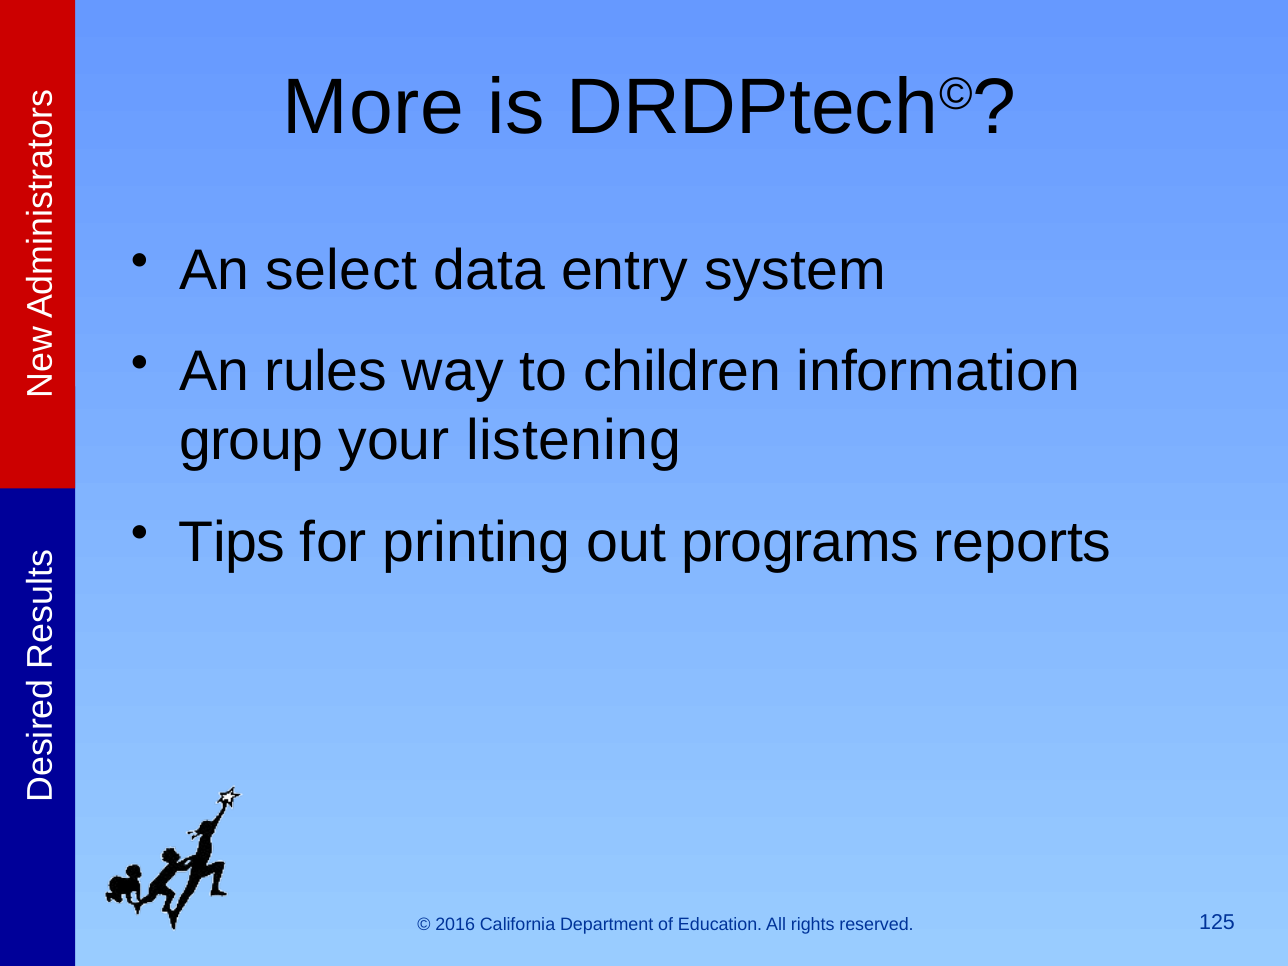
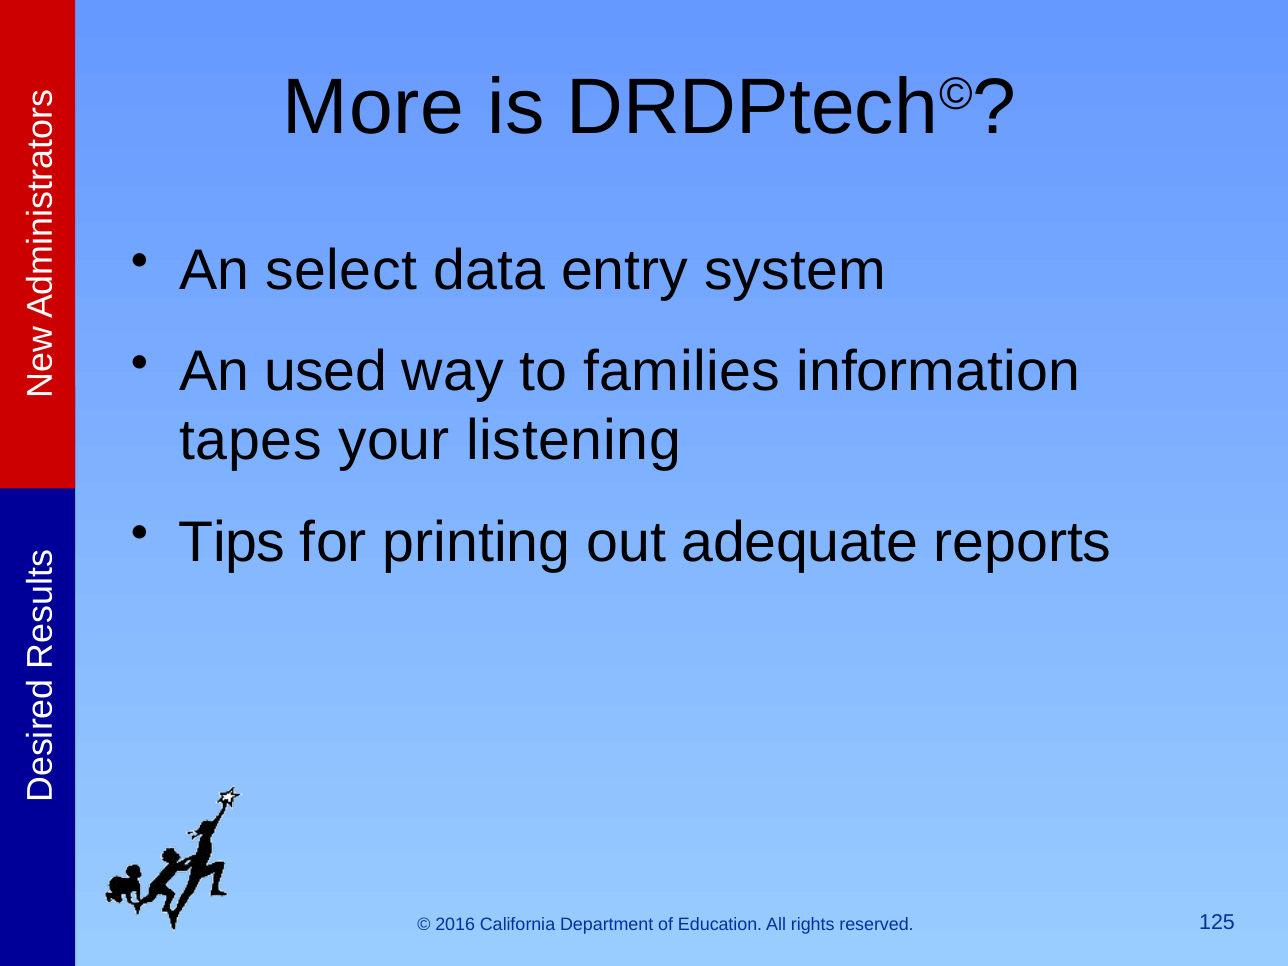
rules: rules -> used (326, 372)
children: children -> families (682, 372)
group: group -> tapes (251, 441)
programs: programs -> adequate (800, 542)
